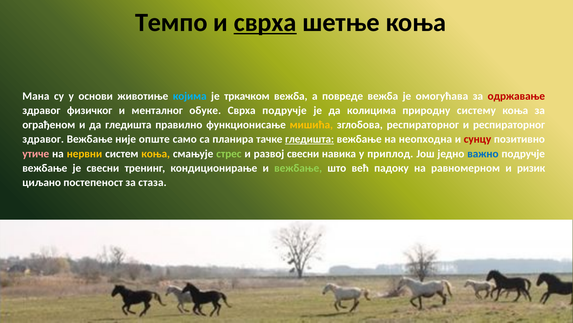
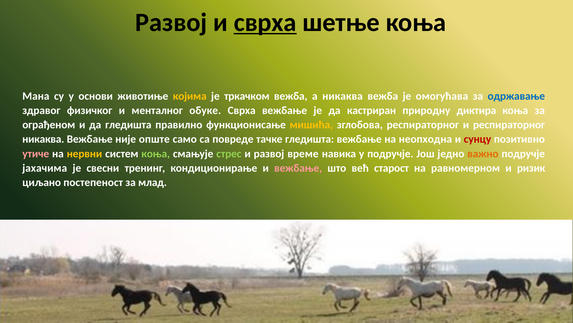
Темпо: Темпо -> Развој (171, 22)
којима colour: light blue -> yellow (190, 96)
а повреде: повреде -> никаква (343, 96)
одржавање colour: red -> blue (516, 96)
Сврха подручје: подручје -> вежбање (285, 110)
колицима: колицима -> кастриран (372, 110)
систему: систему -> диктира (476, 110)
здравог: здравог -> никаква (43, 139)
планира: планира -> повреде (233, 139)
гледишта underline: present -> none (310, 139)
коња colour: yellow -> light green (156, 153)
развој свесни: свесни -> време (303, 153)
у приплод: приплод -> подручје (390, 153)
важно colour: blue -> orange (483, 153)
вежбање: вежбање -> јахачима (45, 168)
вежбање colour: light green -> pink (298, 168)
падоку: падоку -> старост (392, 168)
стаза: стаза -> млад (153, 182)
